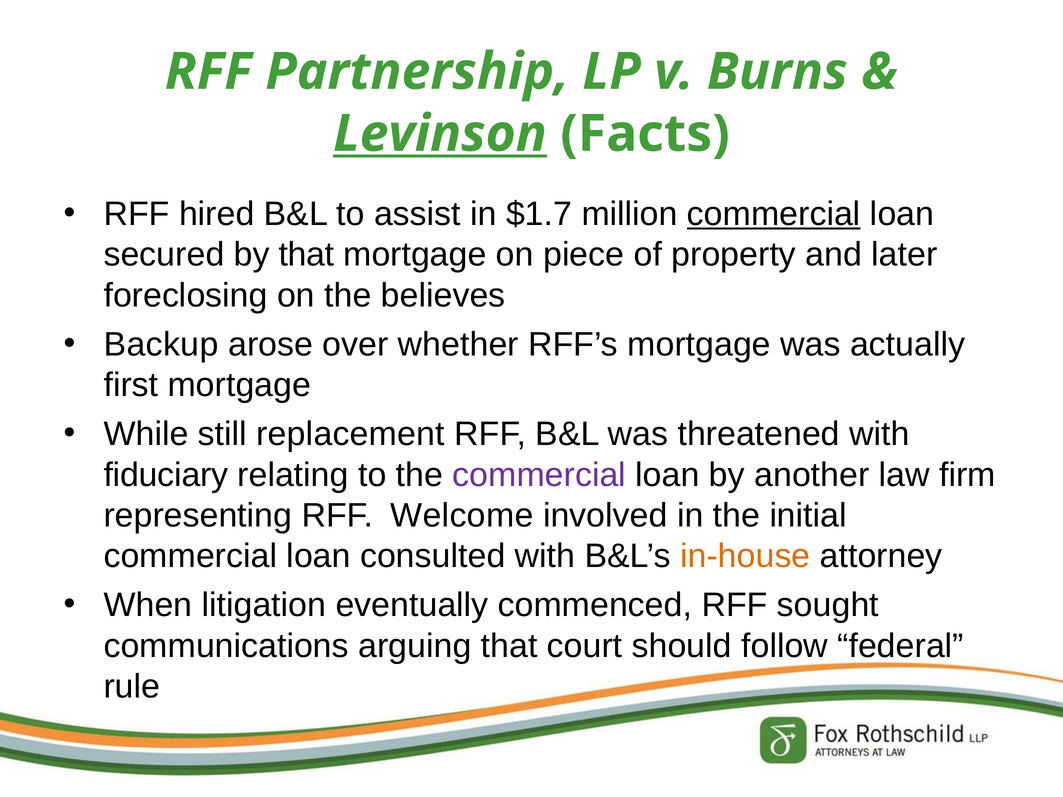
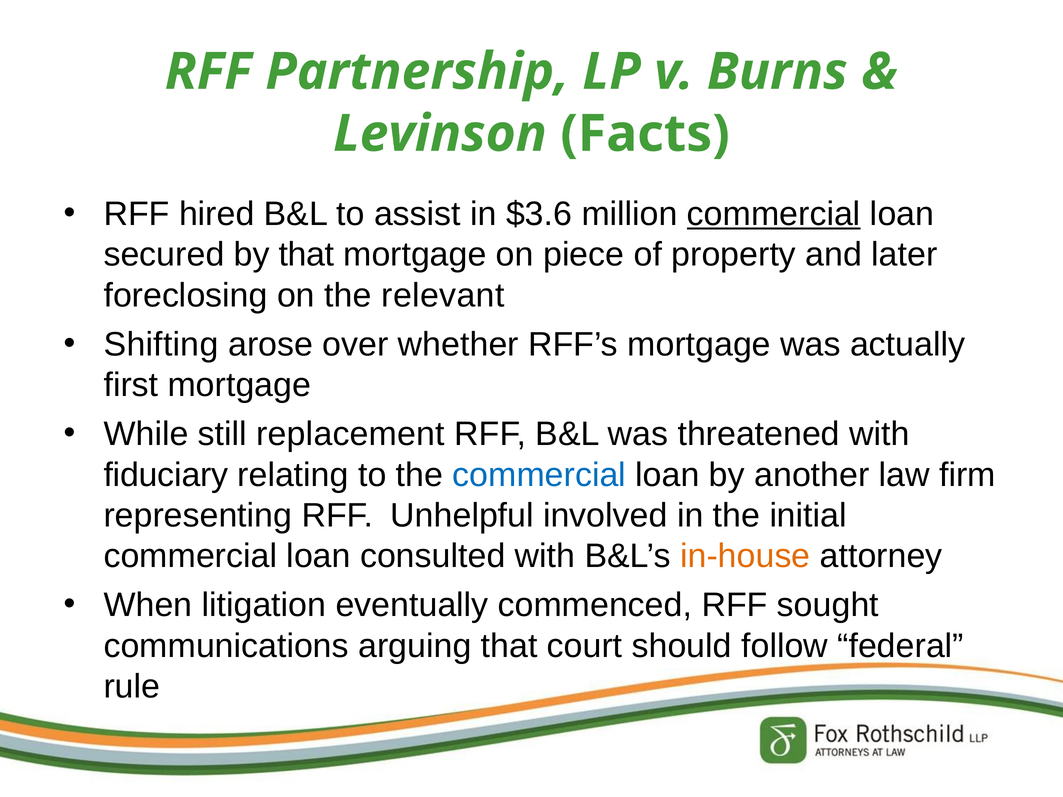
Levinson underline: present -> none (440, 134)
$1.7: $1.7 -> $3.6 (539, 214)
believes: believes -> relevant (443, 296)
Backup: Backup -> Shifting (161, 345)
commercial colour: purple -> blue (539, 475)
Welcome: Welcome -> Unhelpful (462, 516)
